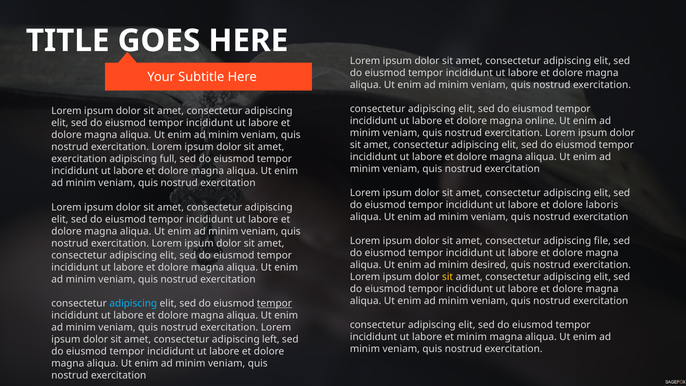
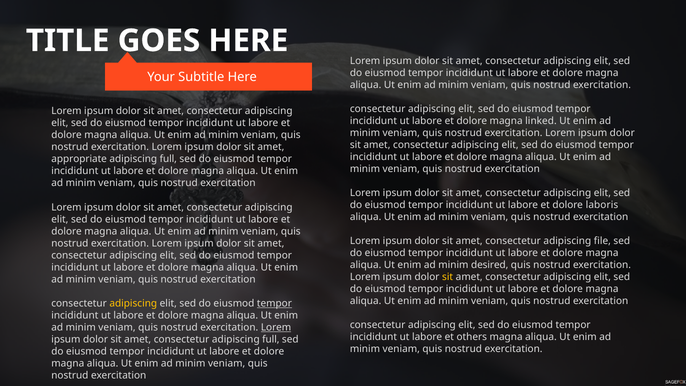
online: online -> linked (541, 121)
exercitation: exercitation -> appropriate (79, 159)
adipiscing colour: light blue -> yellow (133, 303)
Lorem underline: none -> present (276, 327)
et minim: minim -> others (472, 337)
consectetur adipiscing left: left -> full (271, 339)
